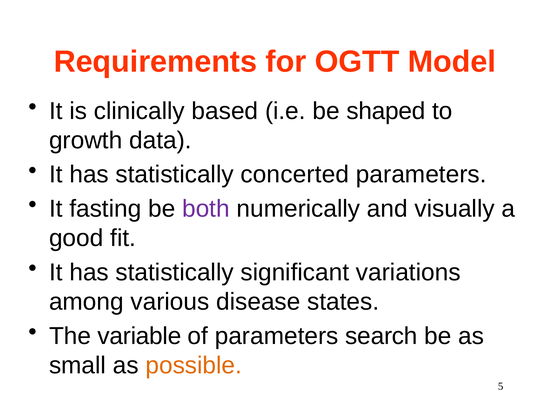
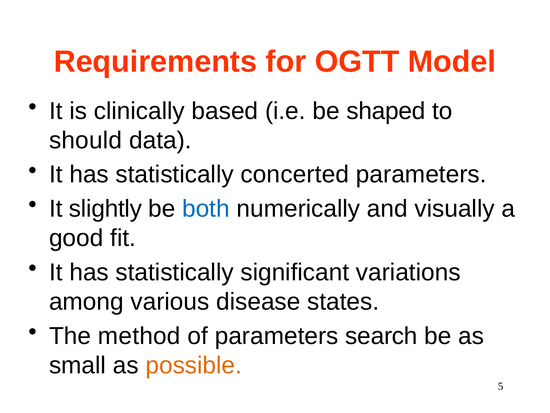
growth: growth -> should (86, 140)
fasting: fasting -> slightly (105, 209)
both colour: purple -> blue (206, 209)
variable: variable -> method (139, 336)
